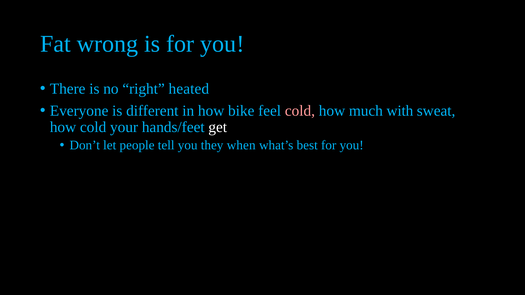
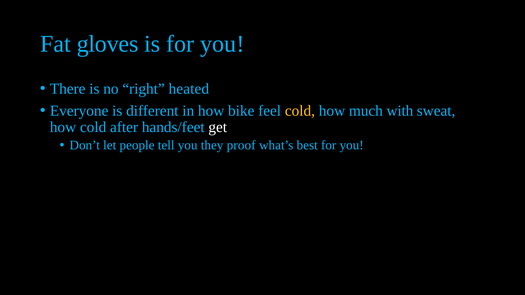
wrong: wrong -> gloves (108, 44)
cold colour: pink -> yellow (300, 111)
your: your -> after (124, 127)
when: when -> proof (241, 145)
